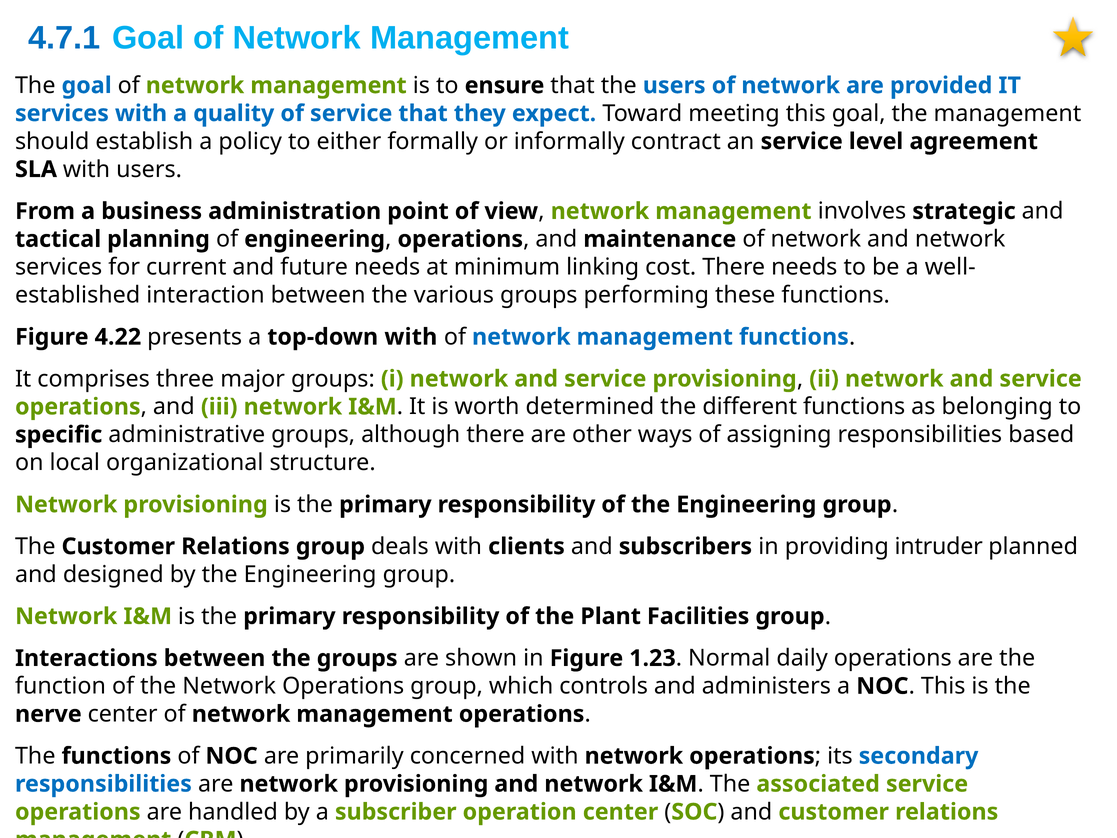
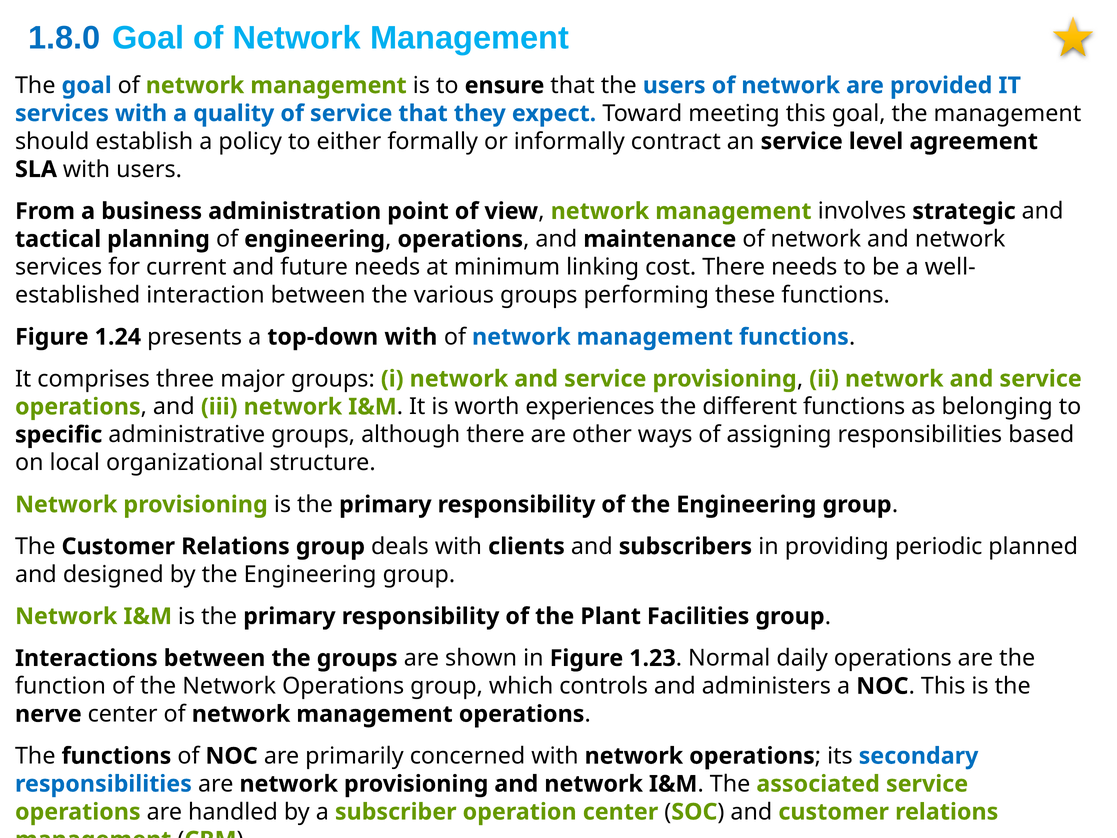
4.7.1: 4.7.1 -> 1.8.0 (64, 38)
4.22: 4.22 -> 1.24 (118, 337)
determined: determined -> experiences (590, 407)
intruder: intruder -> periodic (939, 546)
